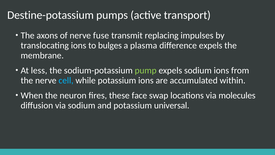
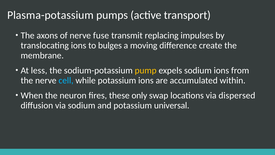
Destine-potassium: Destine-potassium -> Plasma-potassium (50, 15)
plasma: plasma -> moving (144, 45)
difference expels: expels -> create (211, 45)
pump colour: light green -> yellow (146, 70)
face: face -> only (139, 95)
molecules: molecules -> dispersed (237, 95)
